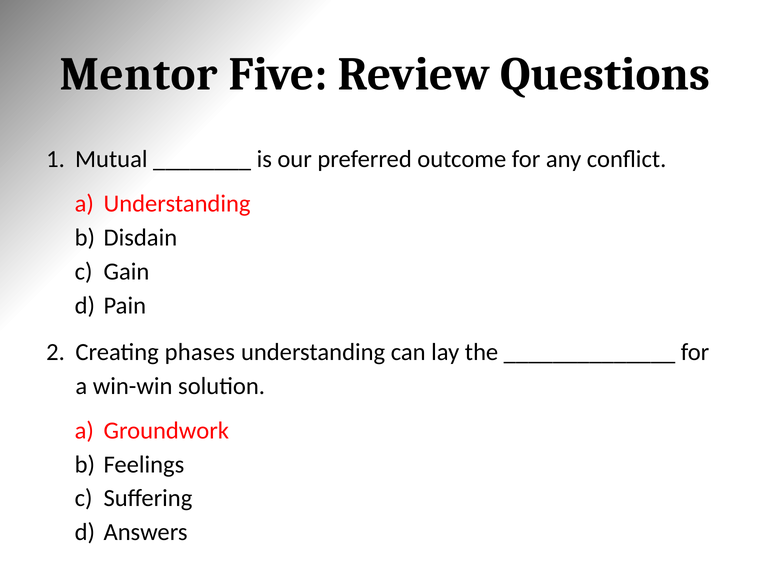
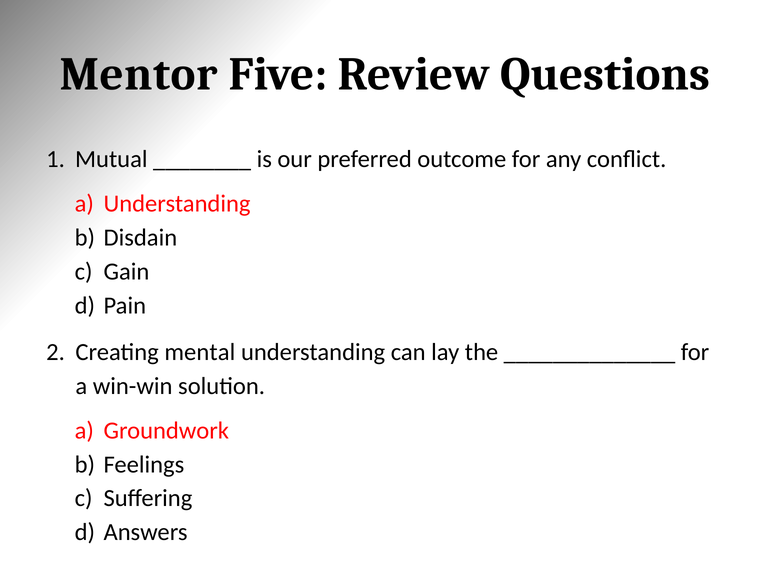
phases: phases -> mental (200, 352)
